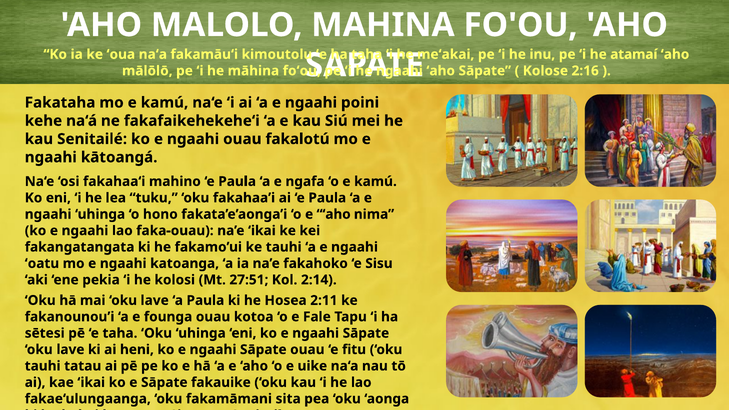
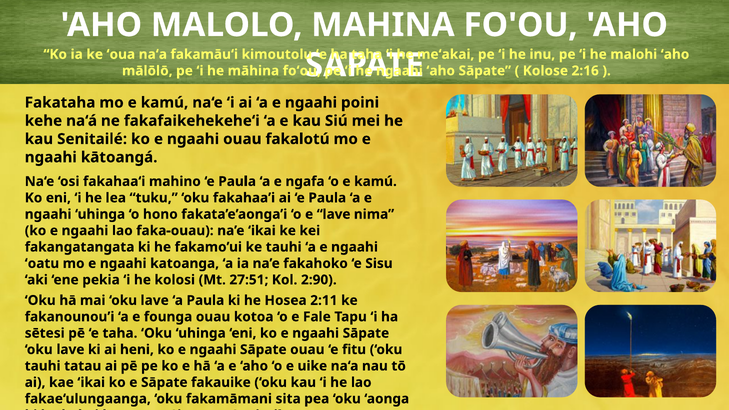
atamaí: atamaí -> malohi (634, 54)
e ʻaho: ʻaho -> lave (334, 214)
2:14: 2:14 -> 2:90 (319, 280)
